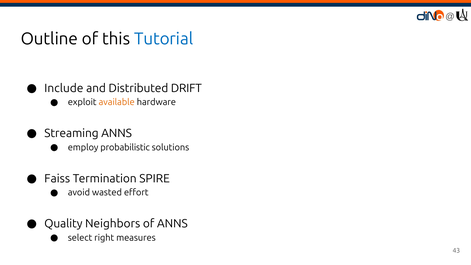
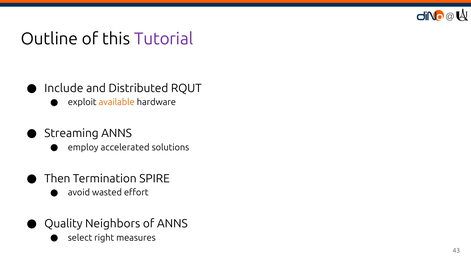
Tutorial colour: blue -> purple (164, 39)
DRIFT: DRIFT -> RQUT (186, 88)
probabilistic: probabilistic -> accelerated (125, 147)
Faiss: Faiss -> Then (57, 179)
